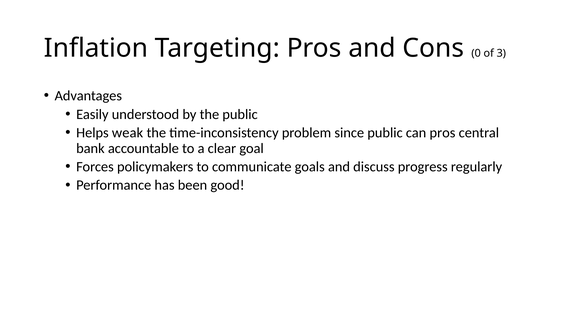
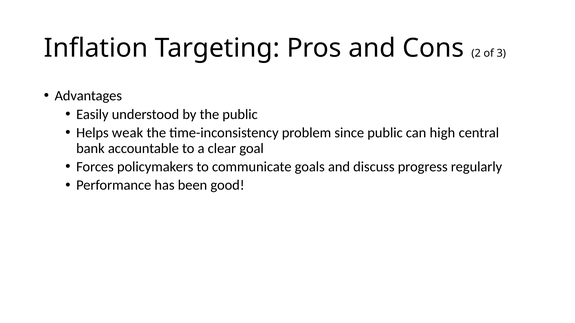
0: 0 -> 2 (476, 53)
can pros: pros -> high (442, 133)
